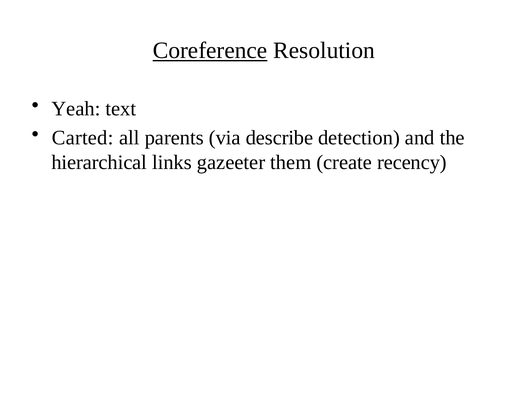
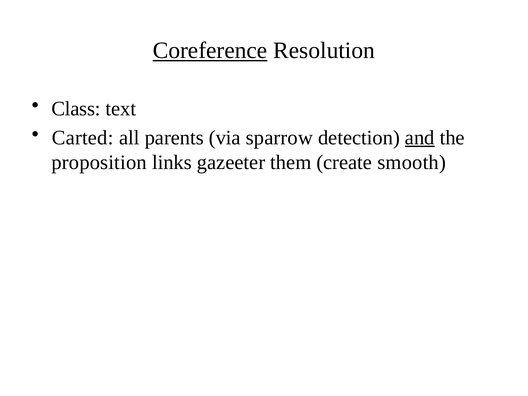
Yeah: Yeah -> Class (76, 109)
describe: describe -> sparrow (279, 138)
and underline: none -> present (420, 138)
hierarchical: hierarchical -> proposition (99, 162)
recency: recency -> smooth (412, 162)
